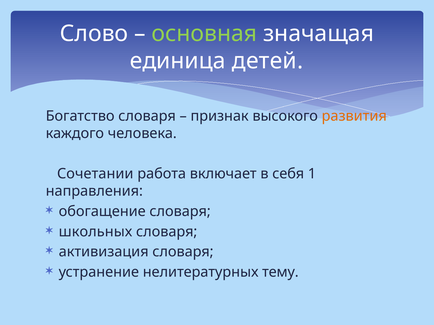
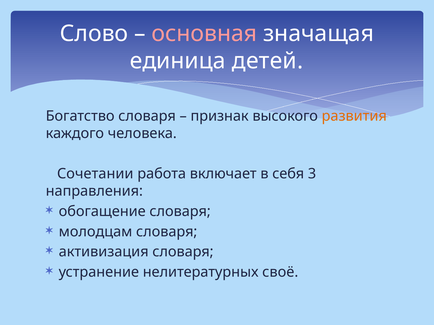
основная colour: light green -> pink (204, 34)
1: 1 -> 3 (312, 174)
школьных: школьных -> молодцам (96, 232)
тему: тему -> своё (280, 272)
